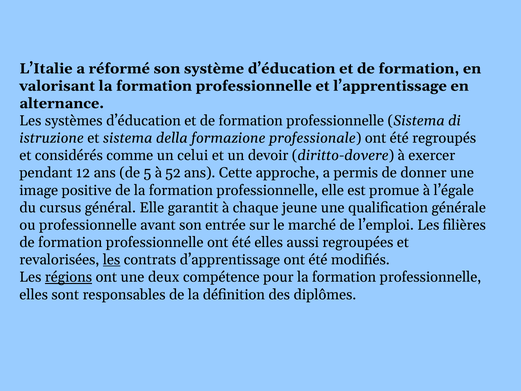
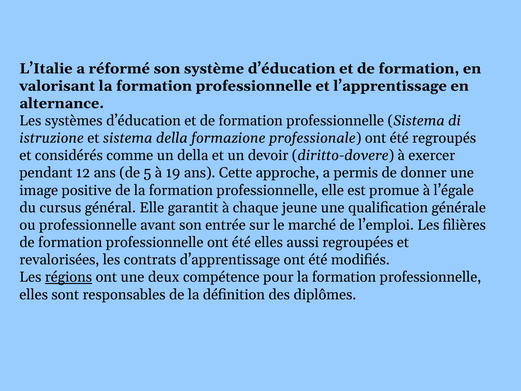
un celui: celui -> della (193, 155)
52: 52 -> 19 (173, 173)
les underline: present -> none (112, 260)
